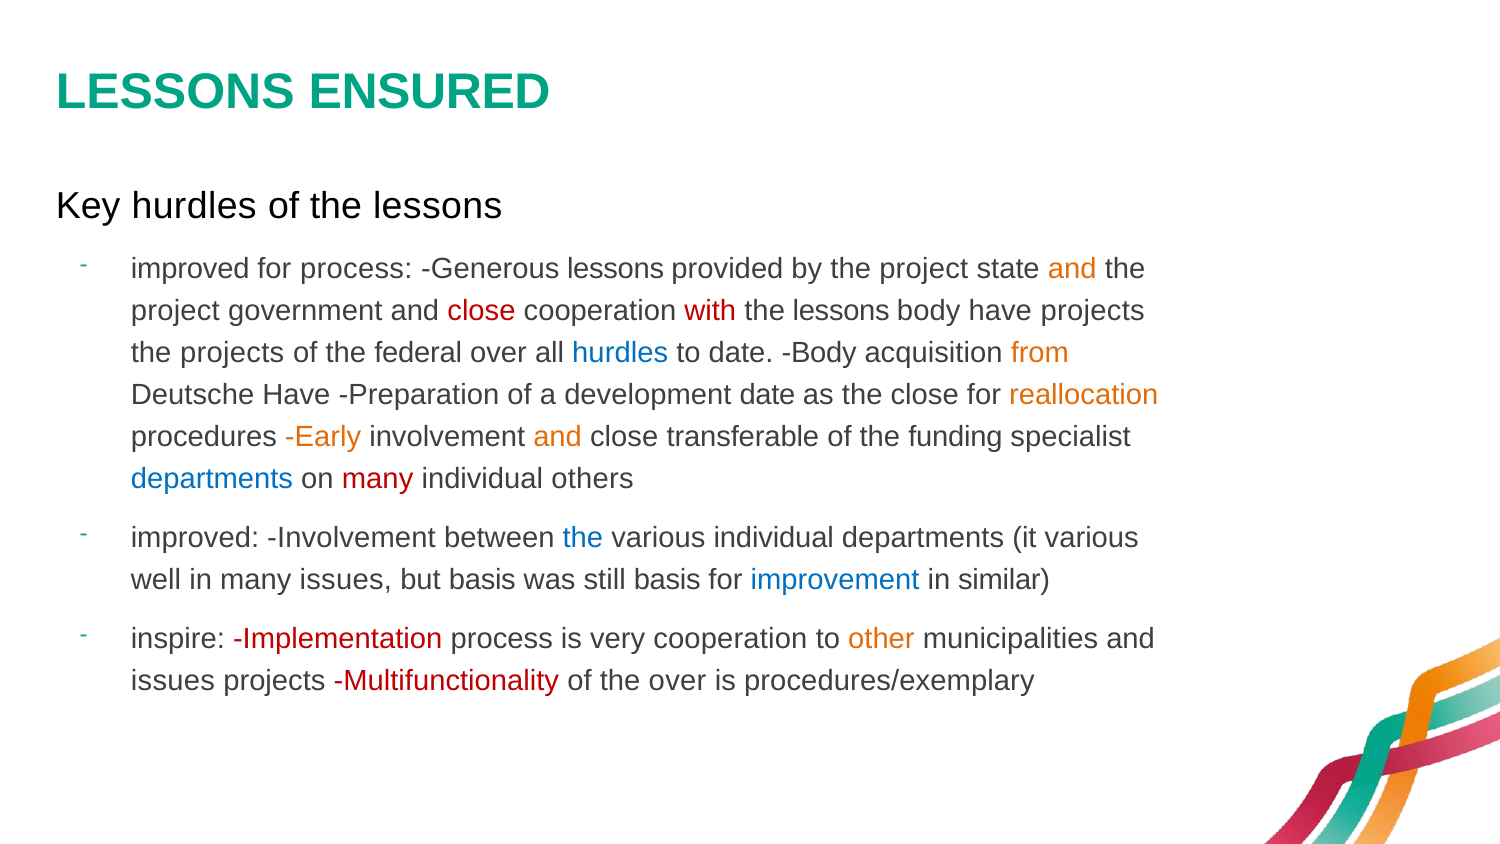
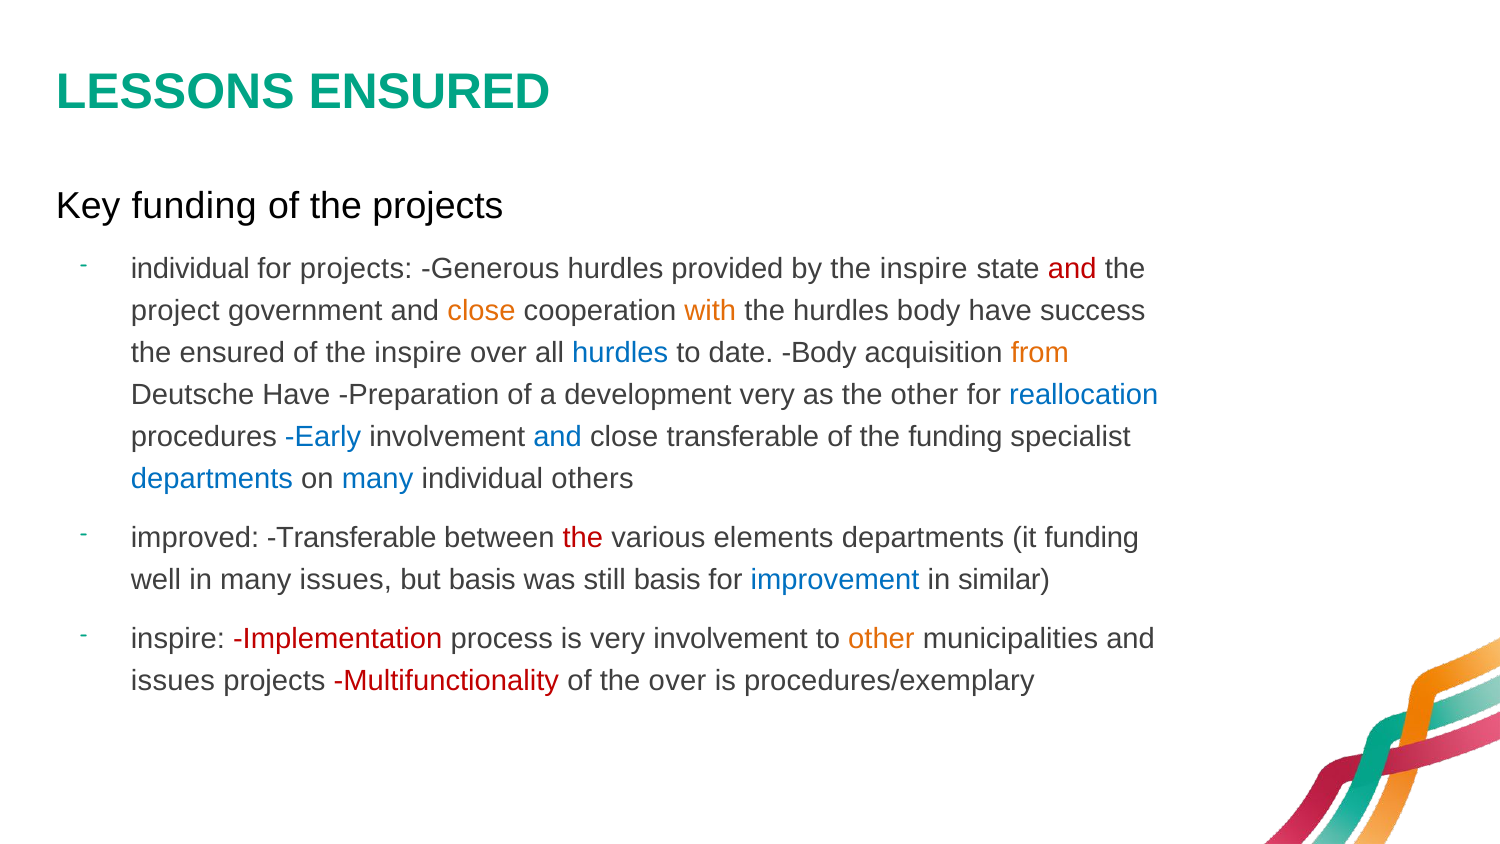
Key hurdles: hurdles -> funding (194, 206)
of the lessons: lessons -> projects (438, 206)
improved: improved -> individual (190, 269)
for process: process -> projects (356, 269)
Generous lessons: lessons -> hurdles (615, 269)
by the project: project -> inspire (924, 269)
and colour: orange -> red (1072, 269)
close colour: red -> orange (481, 311)
with colour: red -> orange (710, 311)
lessons: lessons -> hurdles (841, 311)
have projects: projects -> success (1093, 311)
the projects: projects -> ensured (232, 353)
of the federal: federal -> inspire (418, 353)
development date: date -> very (767, 395)
the close: close -> other (924, 395)
reallocation colour: orange -> blue (1084, 395)
Early colour: orange -> blue (323, 437)
and colour: orange -> blue (558, 437)
many colour: red -> blue (378, 479)
improved Involvement: Involvement -> Transferable (352, 538)
the colour: blue -> red (583, 538)
various individual: individual -> elements (773, 538)
it various: various -> funding (1092, 538)
very cooperation: cooperation -> involvement (730, 638)
